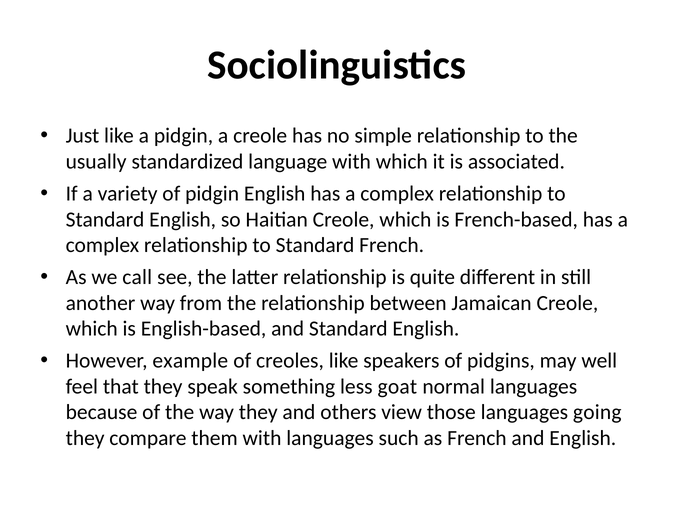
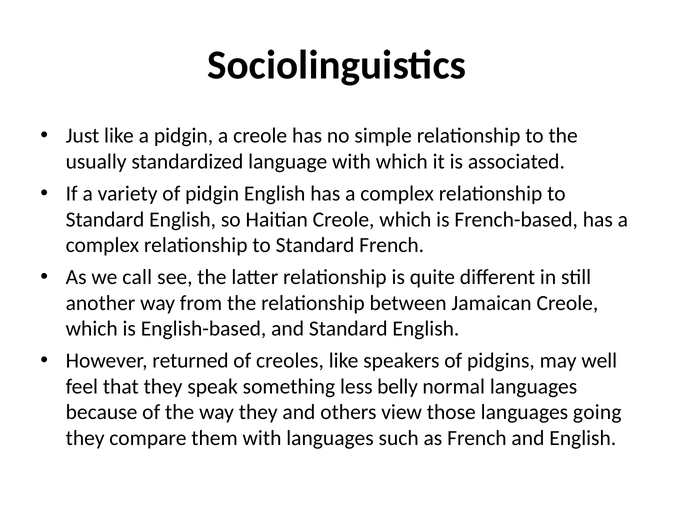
example: example -> returned (190, 360)
goat: goat -> belly (398, 386)
